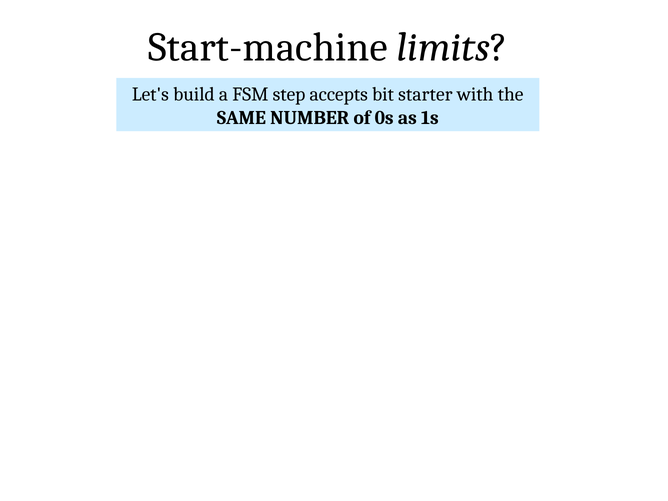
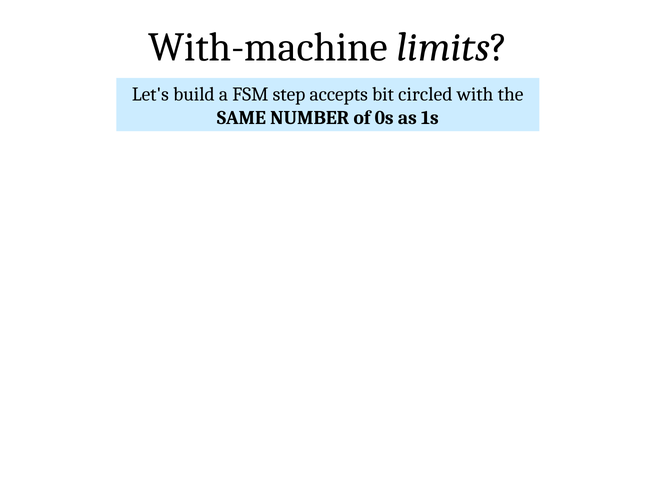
Start-machine: Start-machine -> With-machine (268, 47)
starter: starter -> circled (425, 94)
